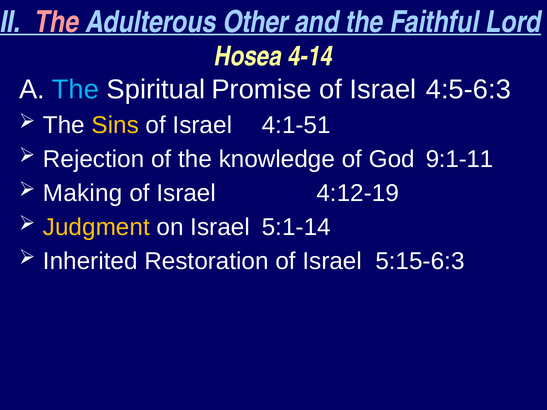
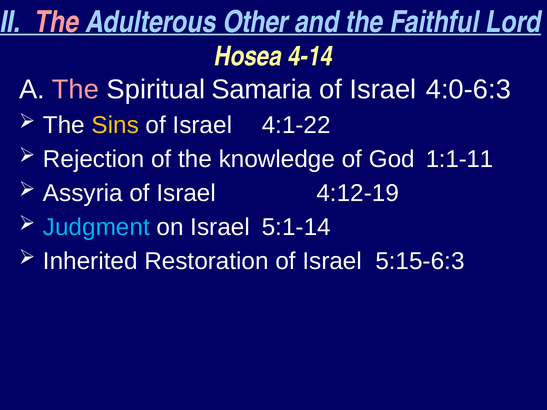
The colour: light blue -> pink (75, 89)
Promise: Promise -> Samaria (262, 89)
4:5-6:3: 4:5-6:3 -> 4:0-6:3 (468, 89)
4:1-51: 4:1-51 -> 4:1-22 (296, 125)
9:1-11: 9:1-11 -> 1:1-11 (460, 159)
Making: Making -> Assyria (83, 193)
Judgment colour: yellow -> light blue (96, 227)
